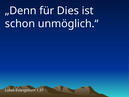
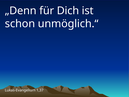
Dies: Dies -> Dich (68, 11)
